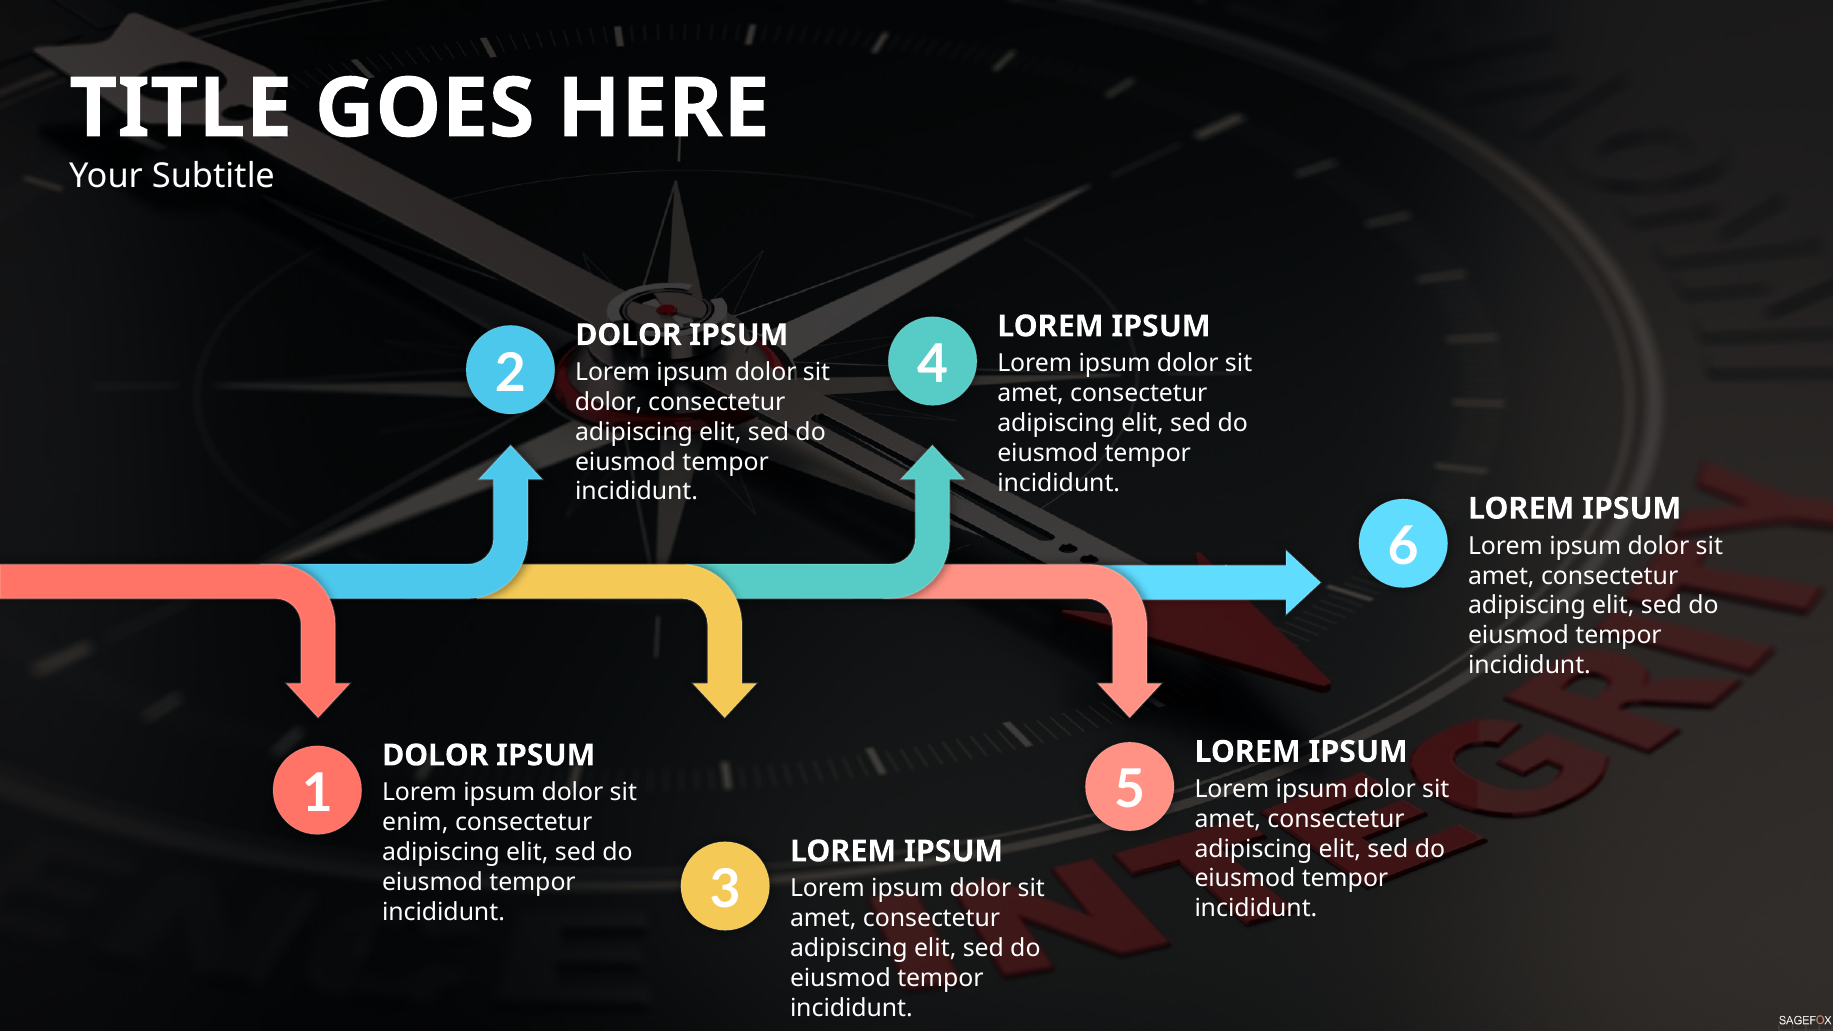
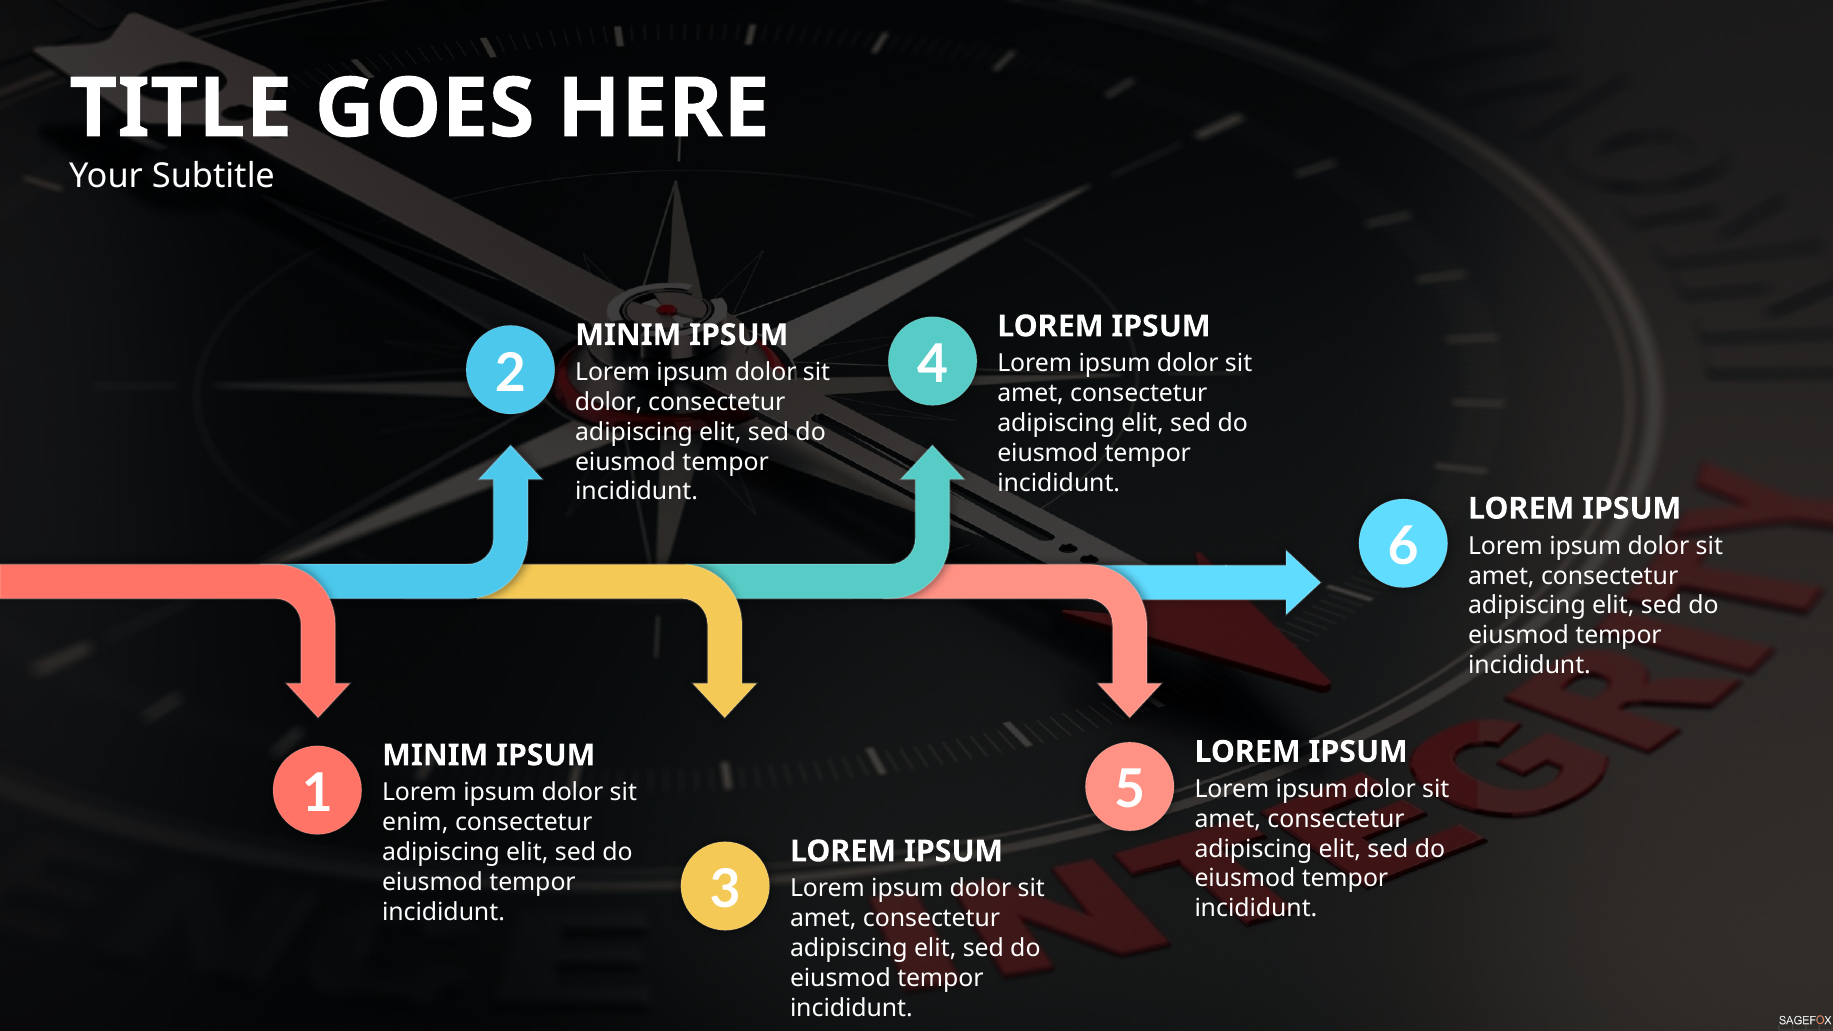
DOLOR: DOLOR -> MINIM (628, 335)
DOLOR: DOLOR -> MINIM (435, 755)
